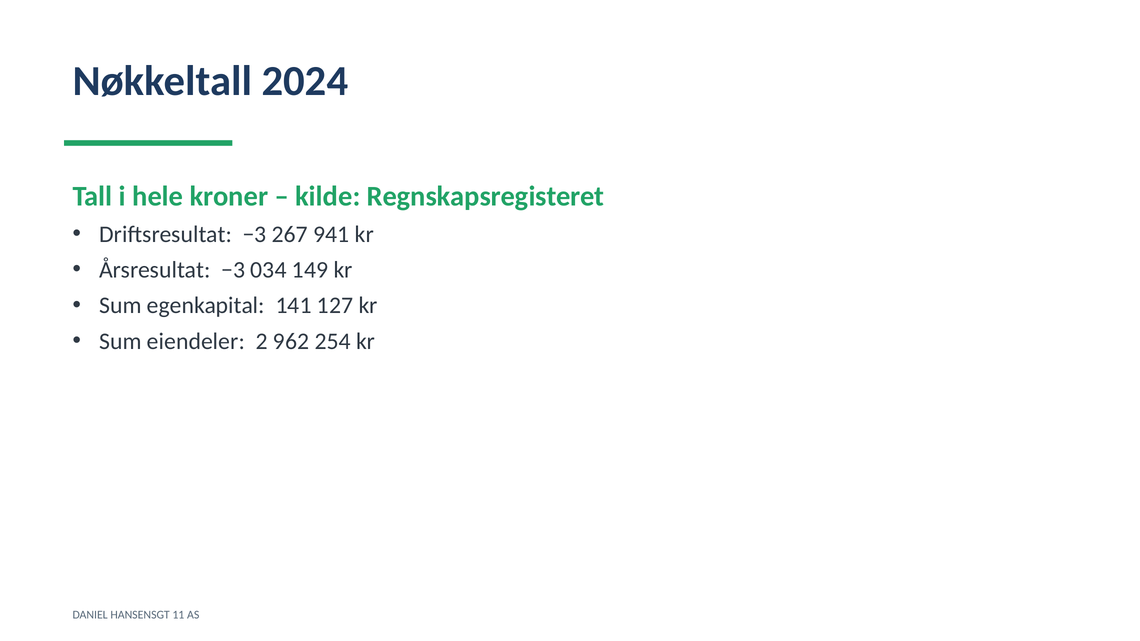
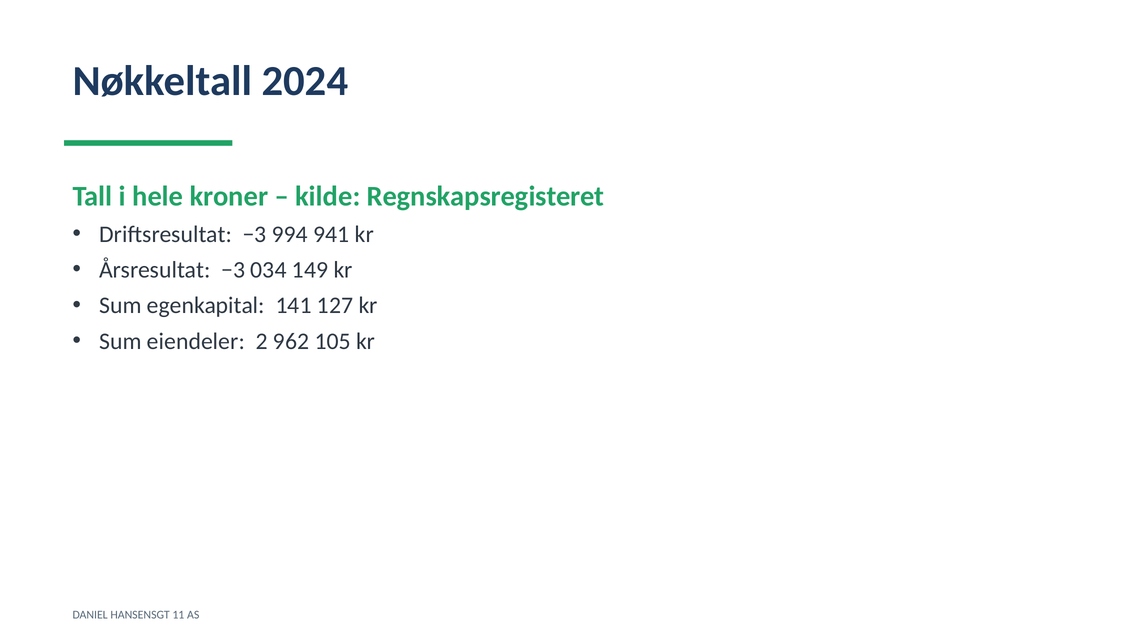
267: 267 -> 994 (290, 234)
254: 254 -> 105 (333, 341)
